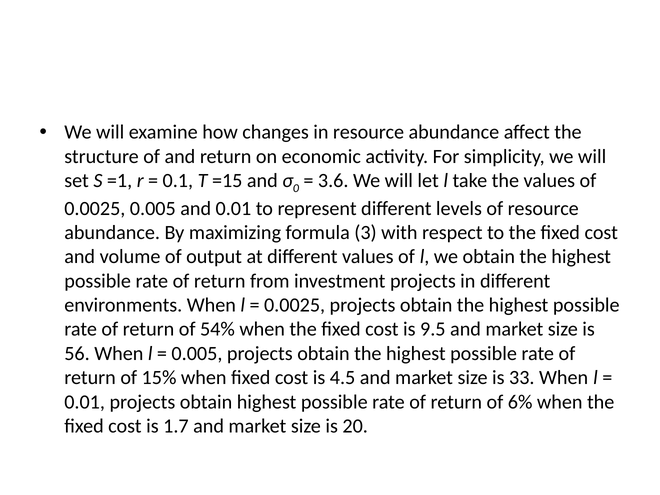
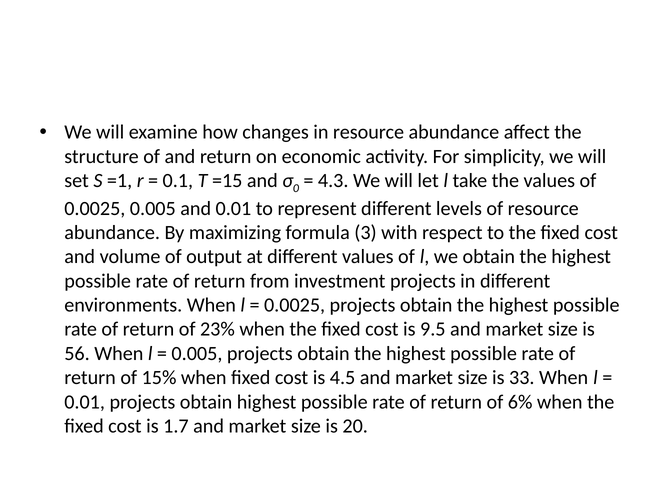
3.6: 3.6 -> 4.3 (333, 181)
54%: 54% -> 23% (217, 329)
